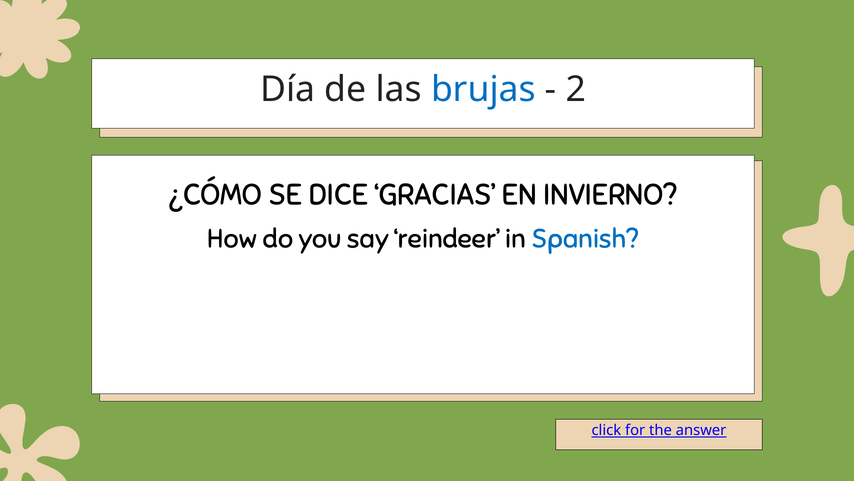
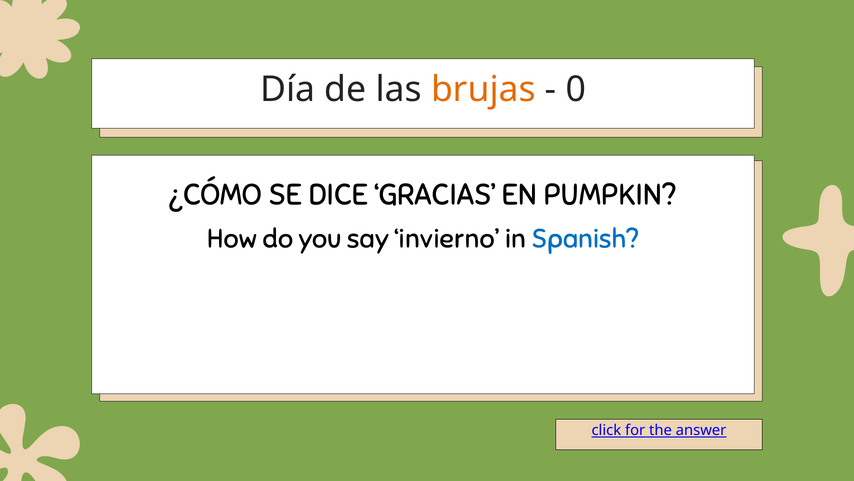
brujas colour: blue -> orange (483, 90)
2: 2 -> 0 (576, 90)
INVIERNO: INVIERNO -> PUMPKIN (610, 195)
reindeer: reindeer -> invierno (447, 239)
